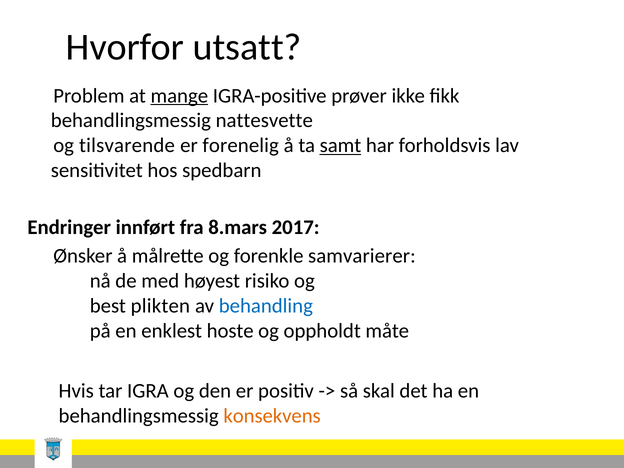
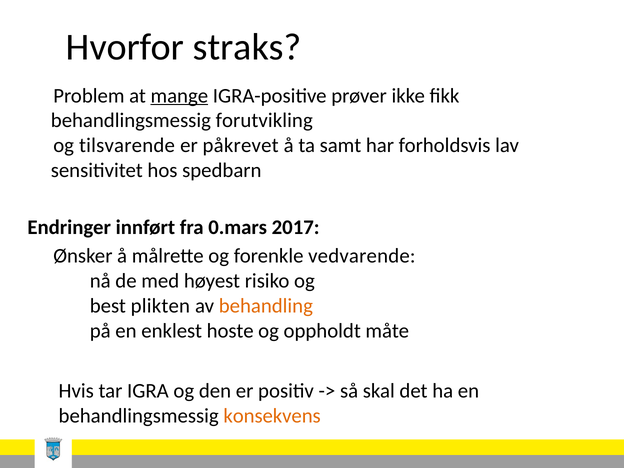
utsatt: utsatt -> straks (247, 47)
nattesvette: nattesvette -> forutvikling (264, 121)
forenelig: forenelig -> påkrevet (241, 146)
samt underline: present -> none (340, 146)
8.mars: 8.mars -> 0.mars (238, 227)
samvarierer: samvarierer -> vedvarende (362, 256)
behandling colour: blue -> orange (266, 306)
